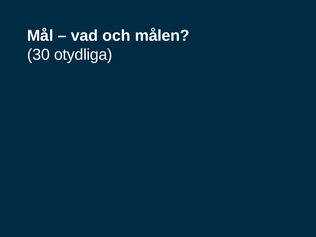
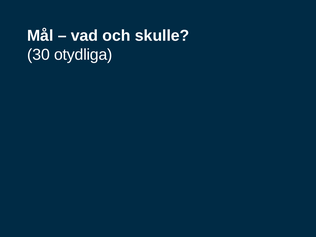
målen: målen -> skulle (162, 36)
